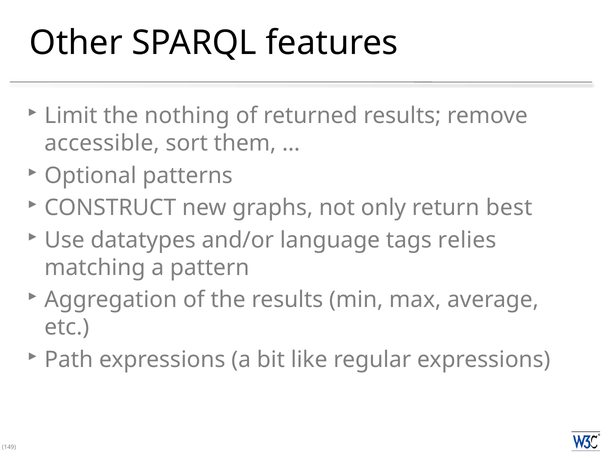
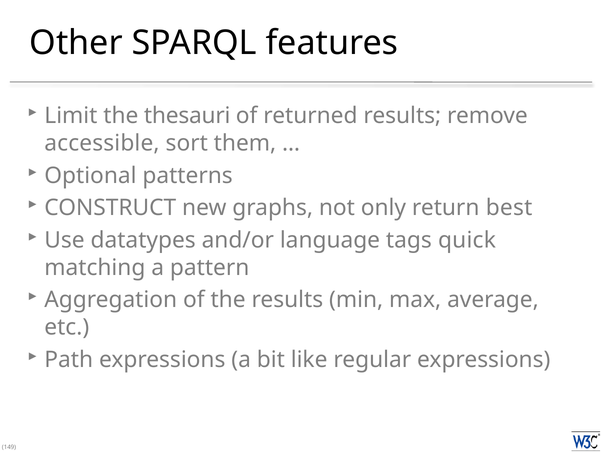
nothing: nothing -> thesauri (187, 116)
relies: relies -> quick (467, 240)
